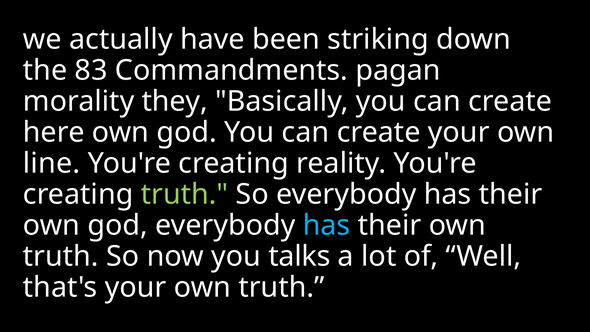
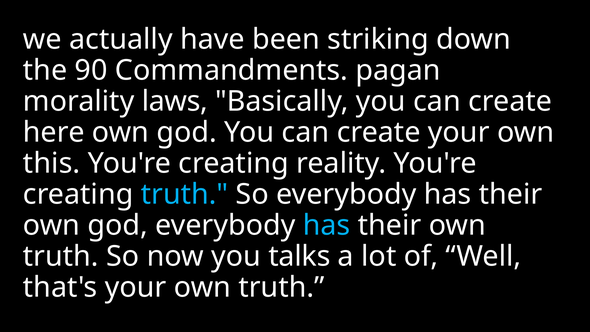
83: 83 -> 90 (91, 70)
they: they -> laws (175, 101)
line: line -> this (52, 163)
truth colour: light green -> light blue (185, 194)
